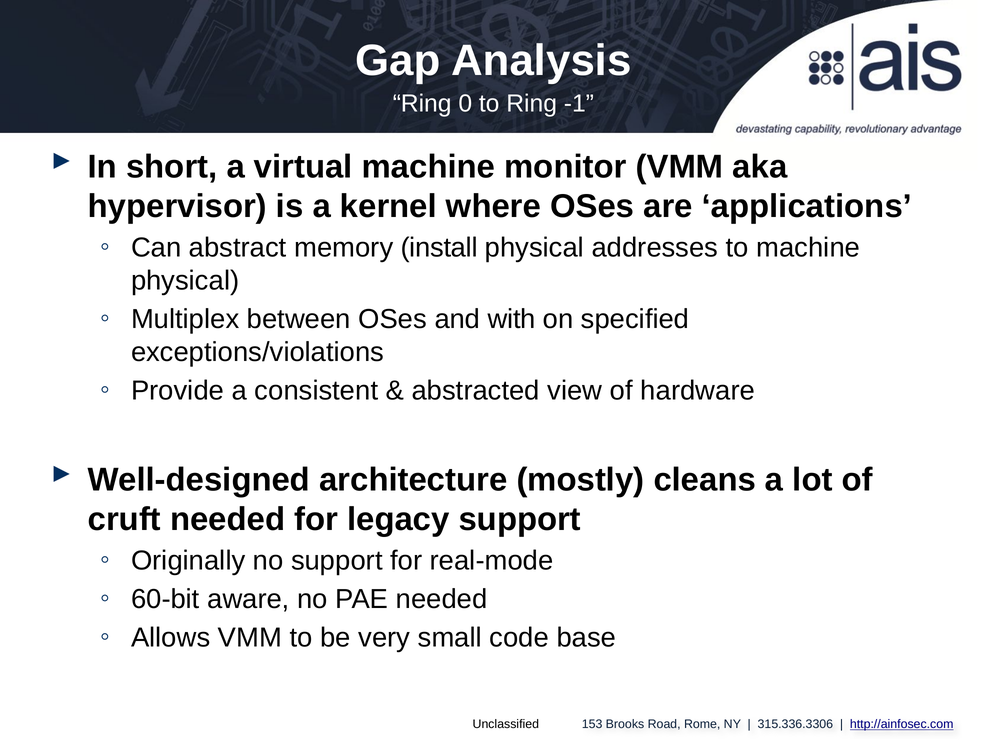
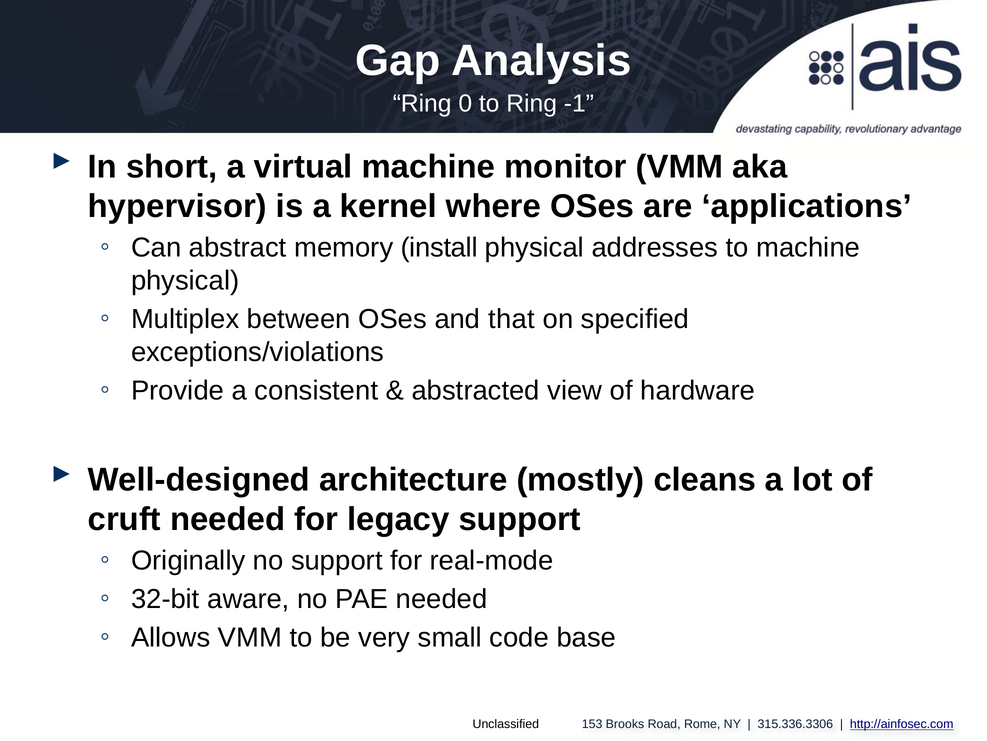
with: with -> that (511, 319)
60-bit: 60-bit -> 32-bit (165, 598)
